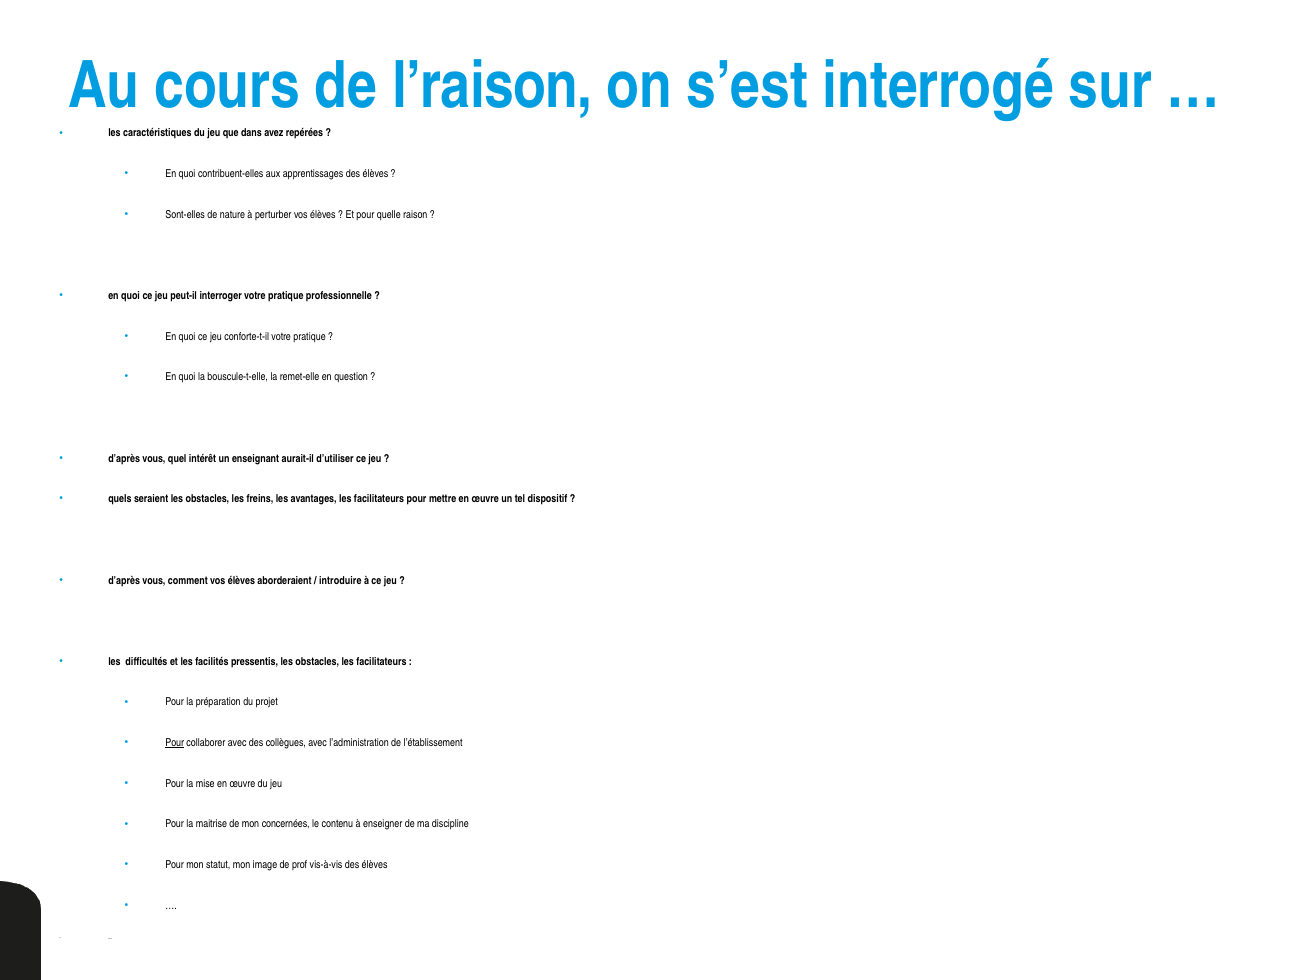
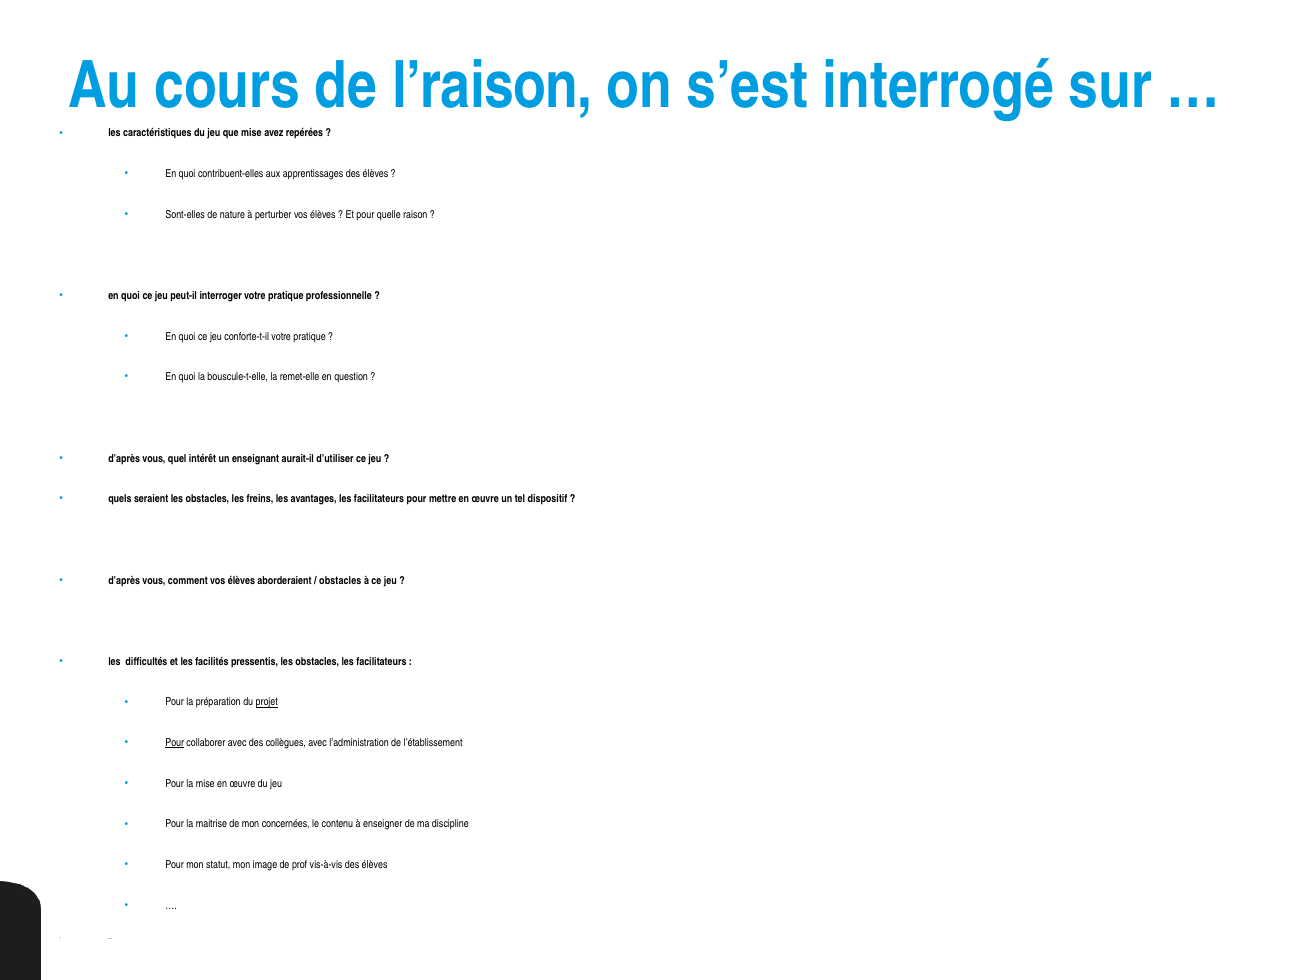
que dans: dans -> mise (251, 133)
introduire: introduire -> obstacles (340, 580)
projet underline: none -> present (267, 702)
